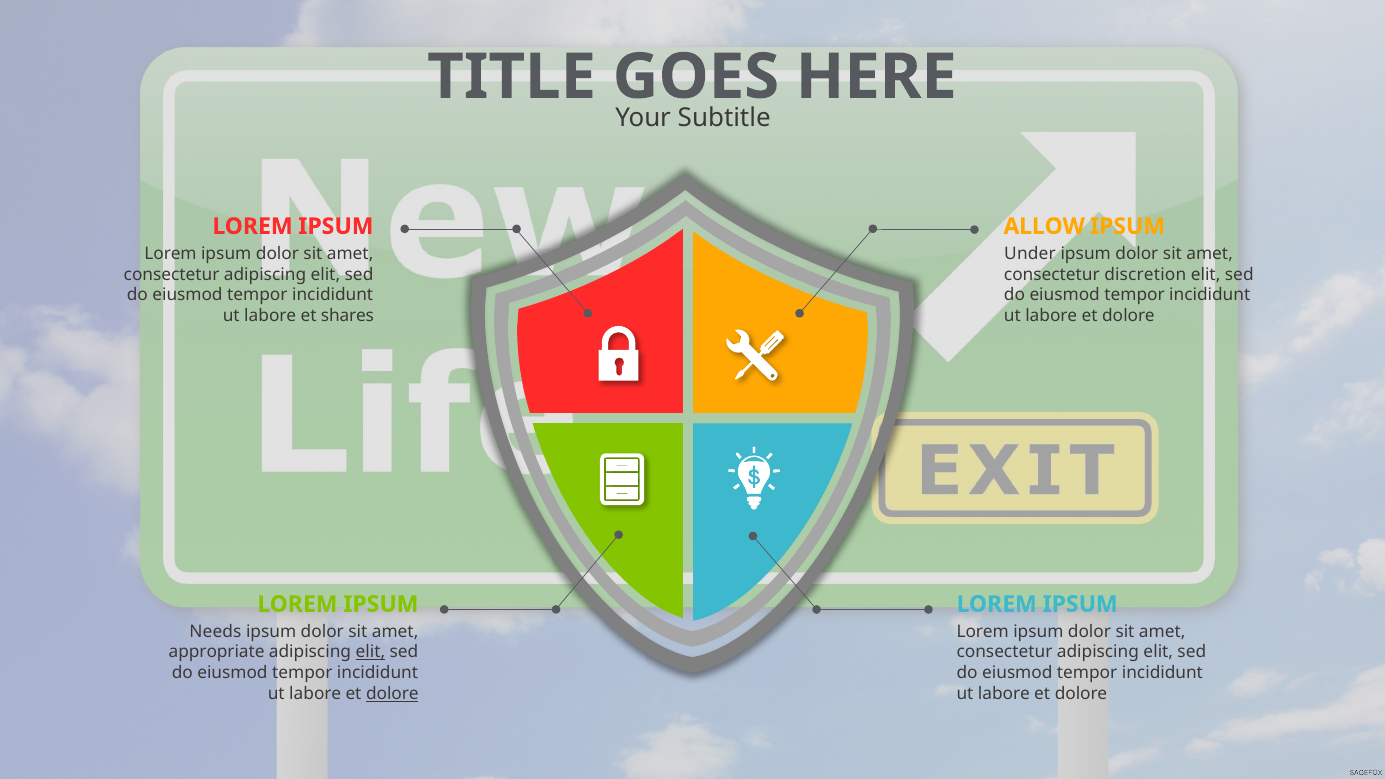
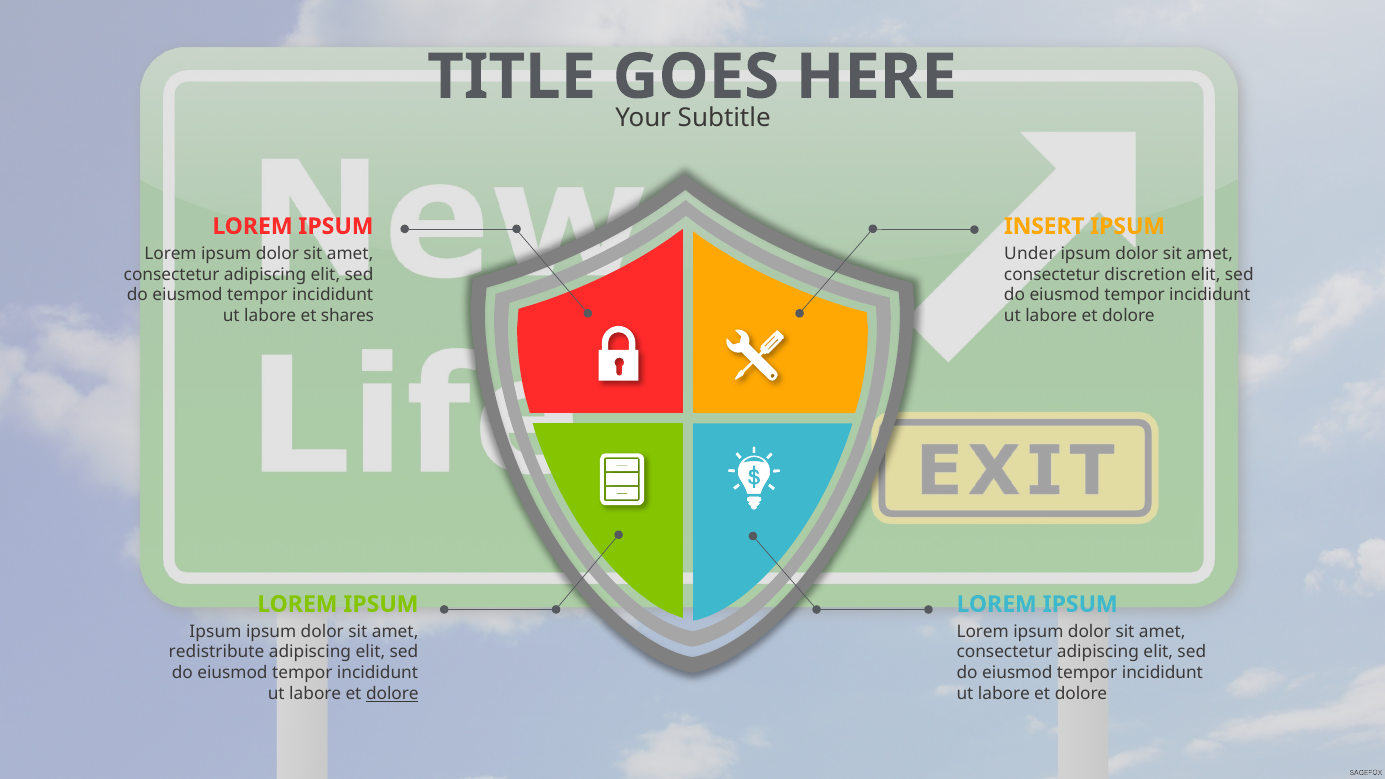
ALLOW: ALLOW -> INSERT (1044, 226)
Needs: Needs -> Ipsum (215, 631)
appropriate: appropriate -> redistribute (217, 652)
elit underline: present -> none (370, 652)
